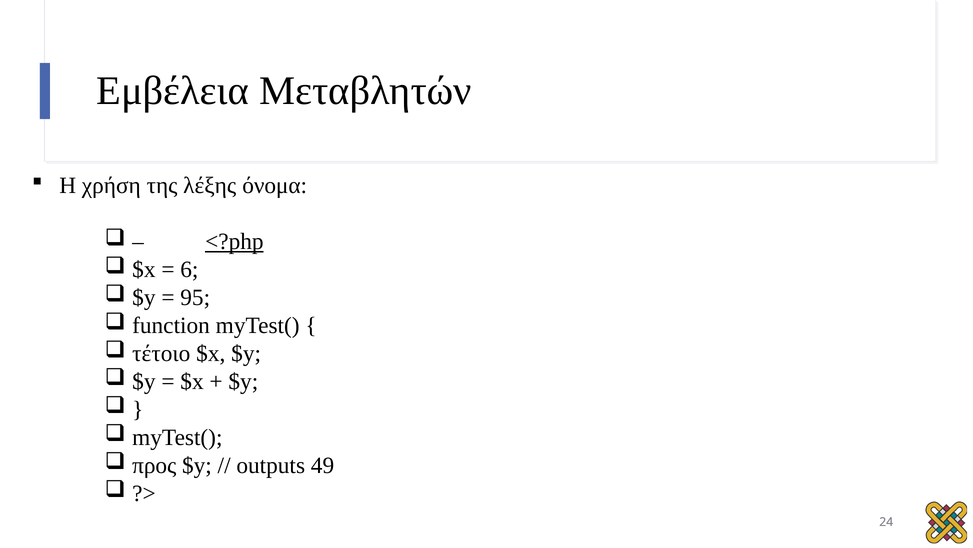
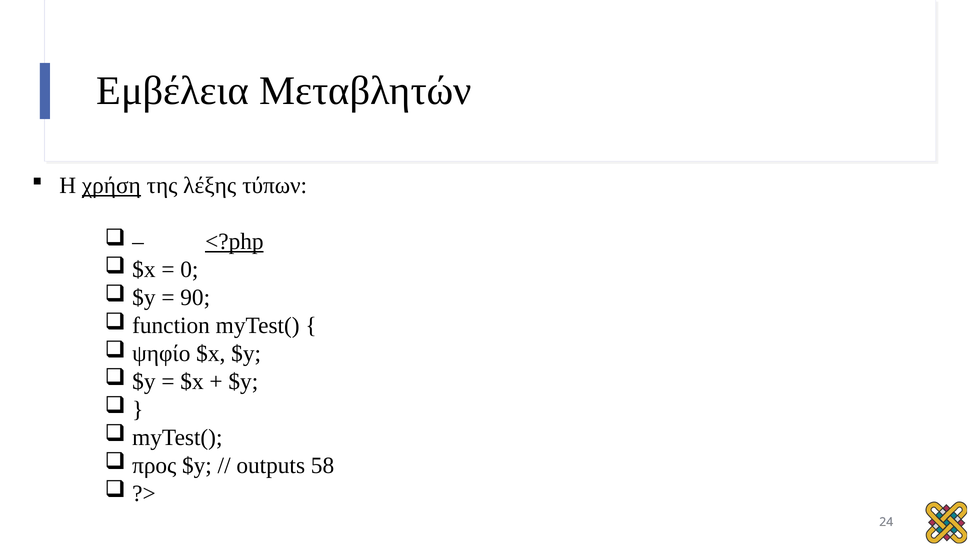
χρήση underline: none -> present (111, 185)
όνομα: όνομα -> τύπων (275, 185)
6: 6 -> 0 (189, 269)
95: 95 -> 90 (195, 297)
τέτοιο: τέτοιο -> ψηφίο (161, 353)
49: 49 -> 58 (322, 465)
